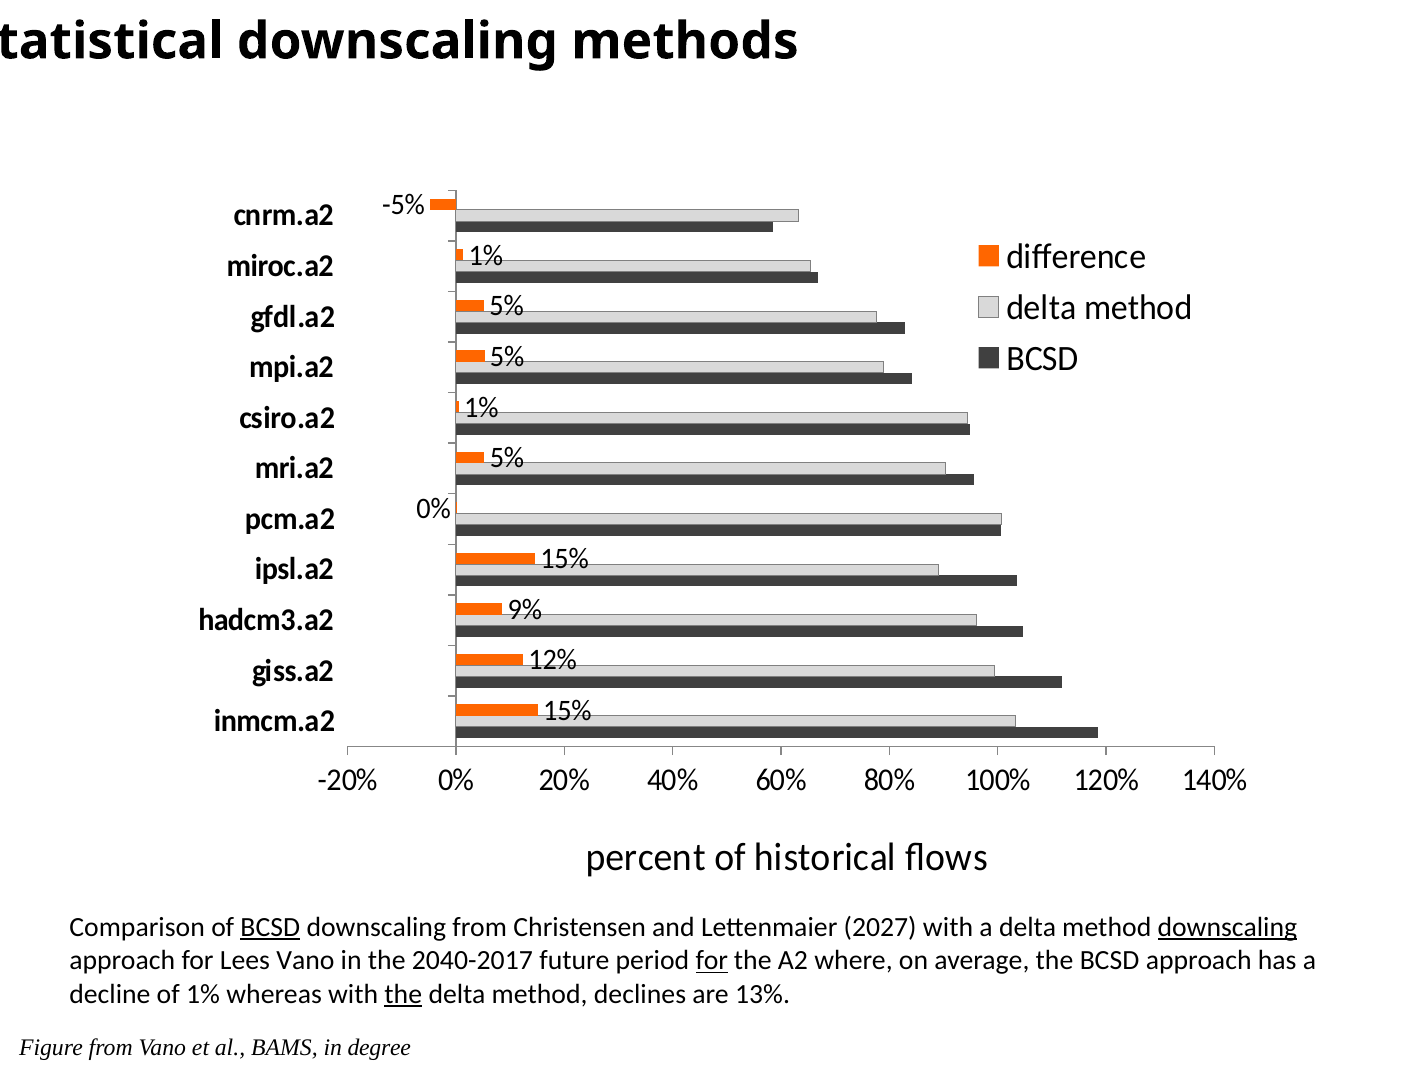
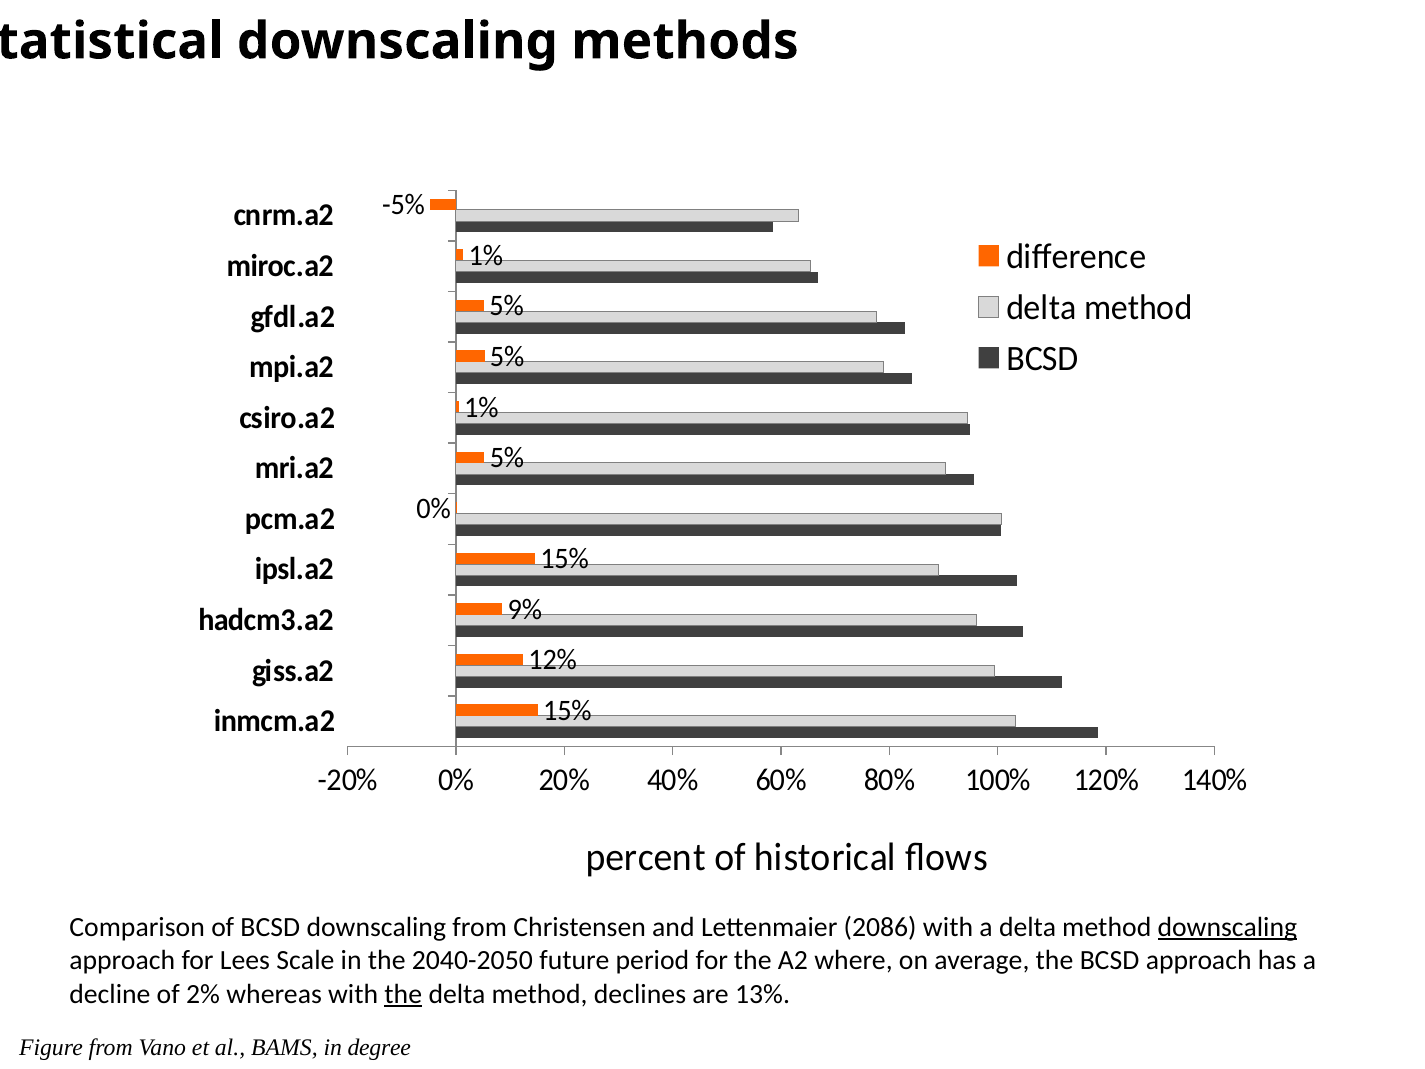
BCSD underline: present -> none (270, 927)
2027: 2027 -> 2086 (880, 927)
Lees Vano: Vano -> Scale (305, 960)
2040-2017: 2040-2017 -> 2040-2050 (472, 960)
for underline: present -> none (712, 960)
of 1%: 1% -> 2% (203, 994)
